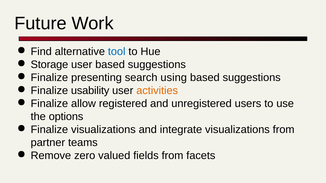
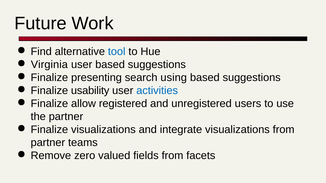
Storage: Storage -> Virginia (49, 65)
activities colour: orange -> blue (157, 91)
the options: options -> partner (66, 117)
